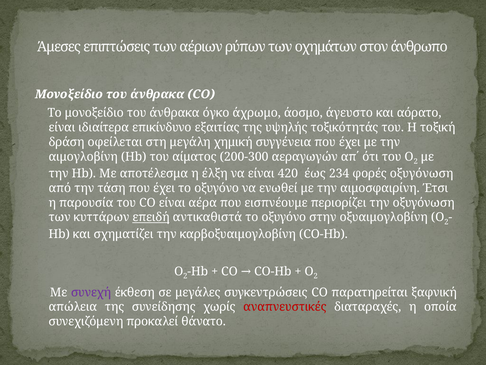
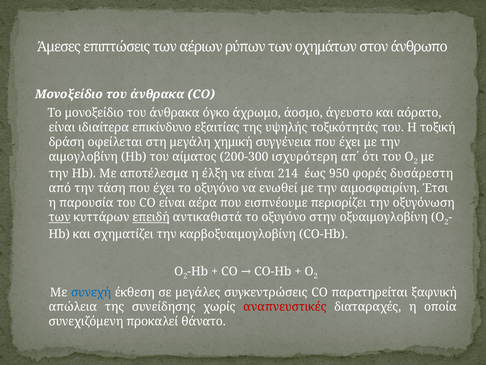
αεραγωγών: αεραγωγών -> ισχυρότερη (305, 156)
420: 420 -> 214 (288, 173)
234: 234 -> 950 (339, 173)
φορές οξυγόνωση: οξυγόνωση -> δυσάρεστη (422, 173)
των underline: none -> present (60, 217)
συνεχή colour: purple -> blue (91, 292)
